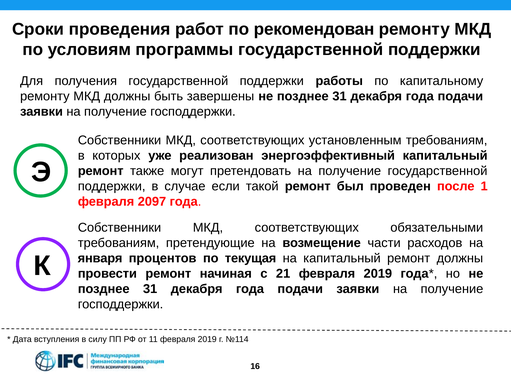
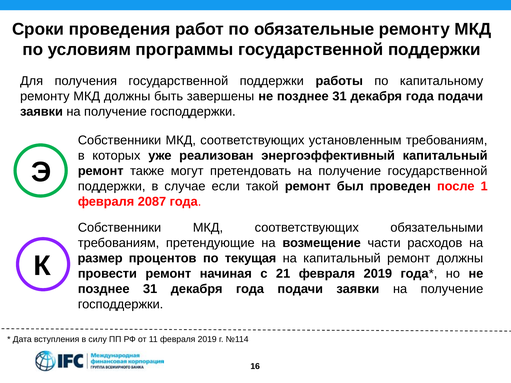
рекомендован: рекомендован -> обязательные (314, 29)
2097: 2097 -> 2087 (152, 202)
января: января -> размер (100, 259)
